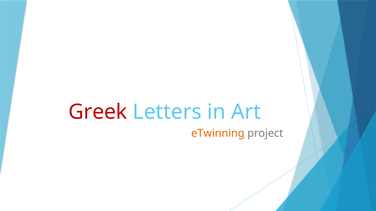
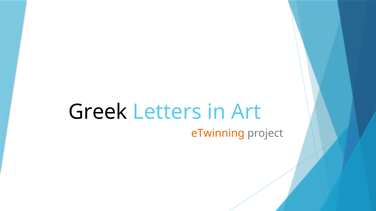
Greek colour: red -> black (98, 112)
